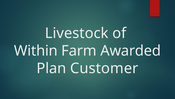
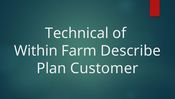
Livestock: Livestock -> Technical (77, 33)
Awarded: Awarded -> Describe (131, 51)
